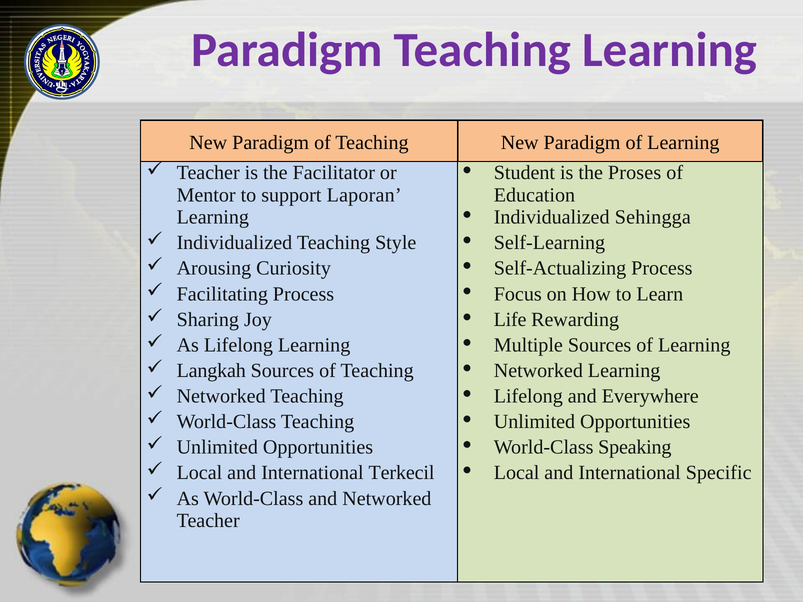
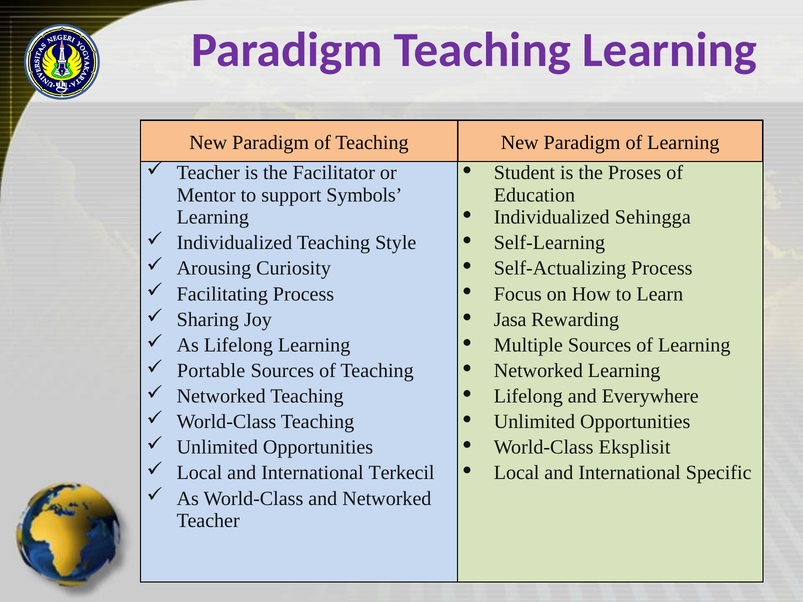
Laporan: Laporan -> Symbols (364, 195)
Life: Life -> Jasa (510, 320)
Langkah: Langkah -> Portable (211, 371)
Speaking: Speaking -> Eksplisit (635, 447)
